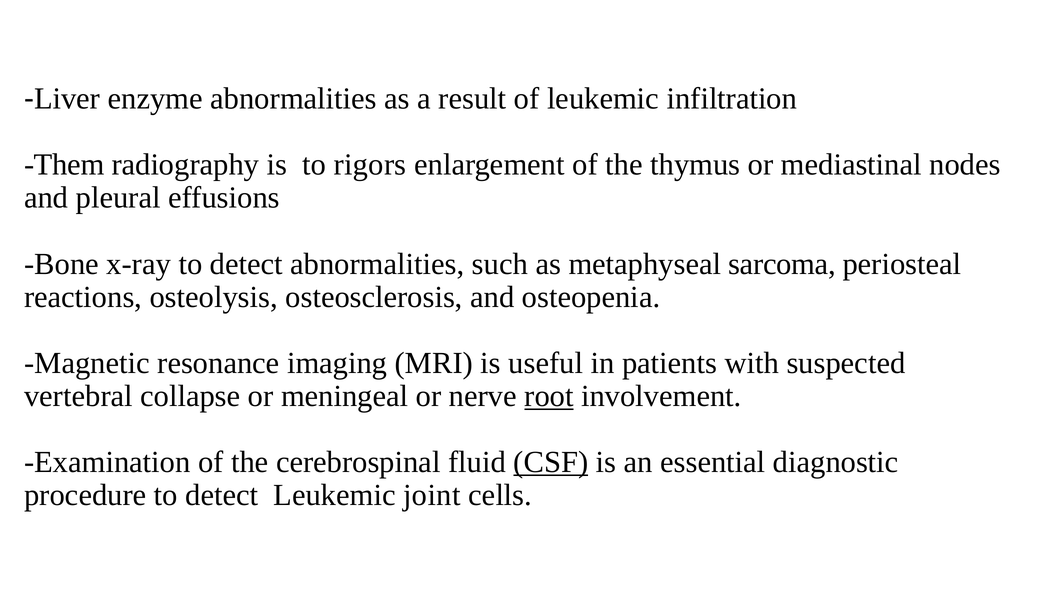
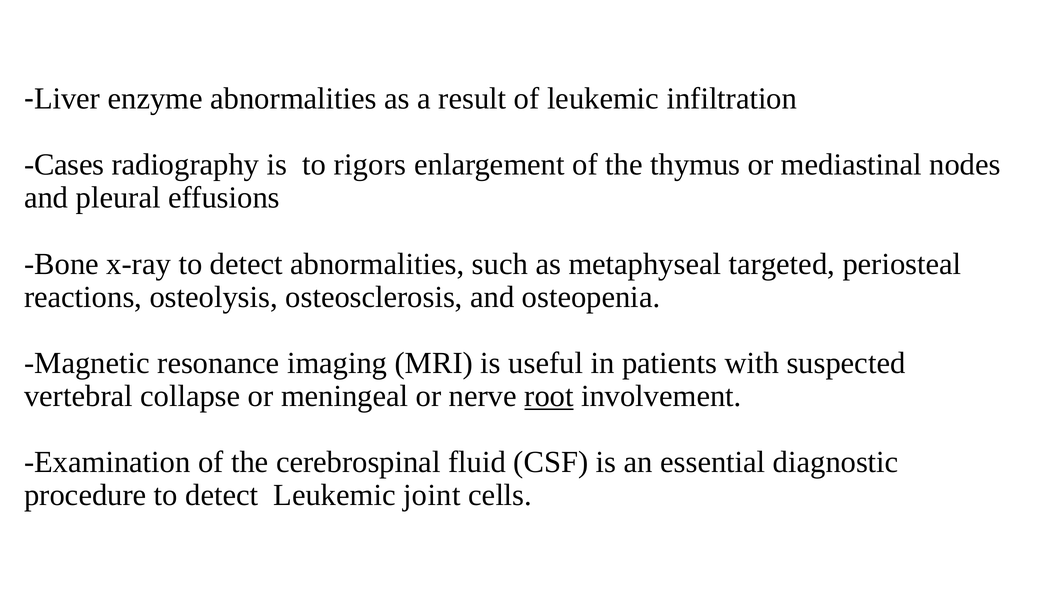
Them: Them -> Cases (64, 165)
sarcoma: sarcoma -> targeted (782, 264)
CSF underline: present -> none (551, 462)
